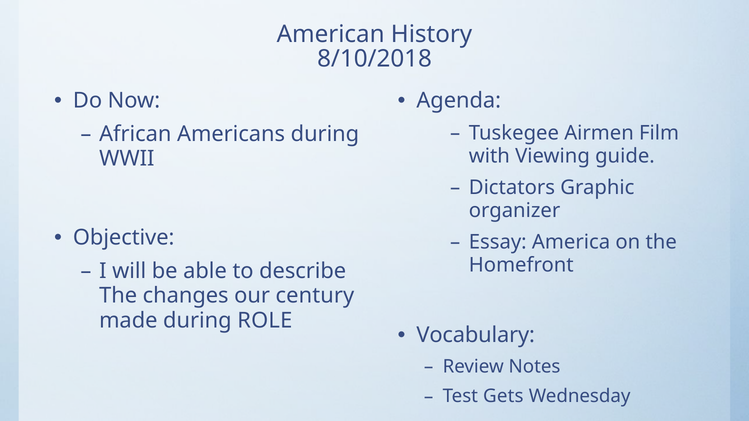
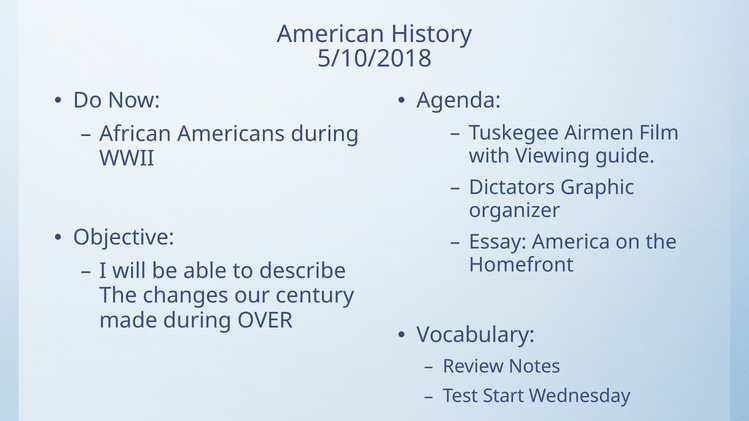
8/10/2018: 8/10/2018 -> 5/10/2018 (375, 59)
ROLE: ROLE -> OVER (265, 321)
Gets: Gets -> Start (503, 396)
